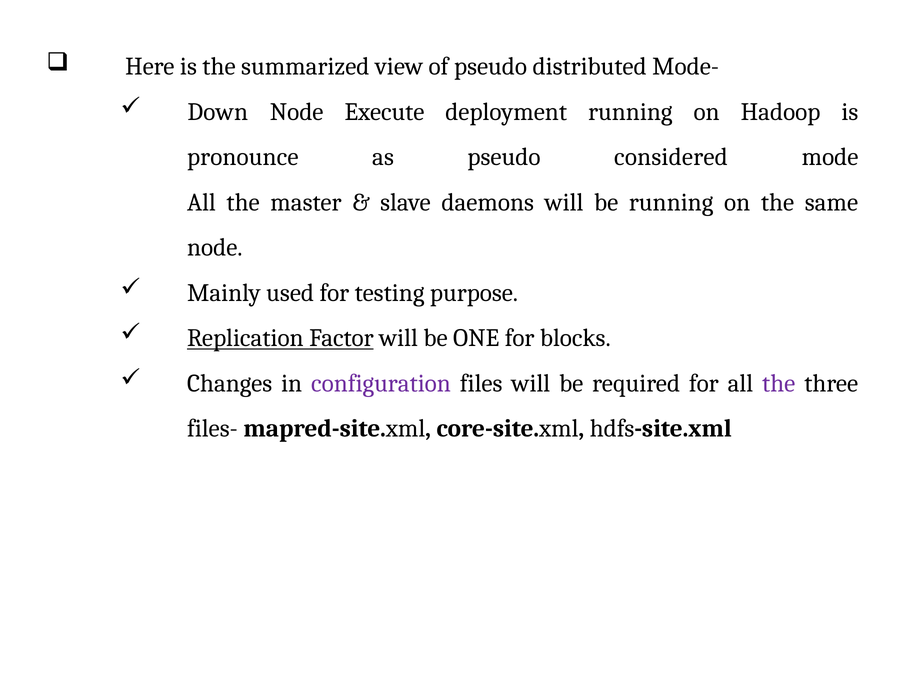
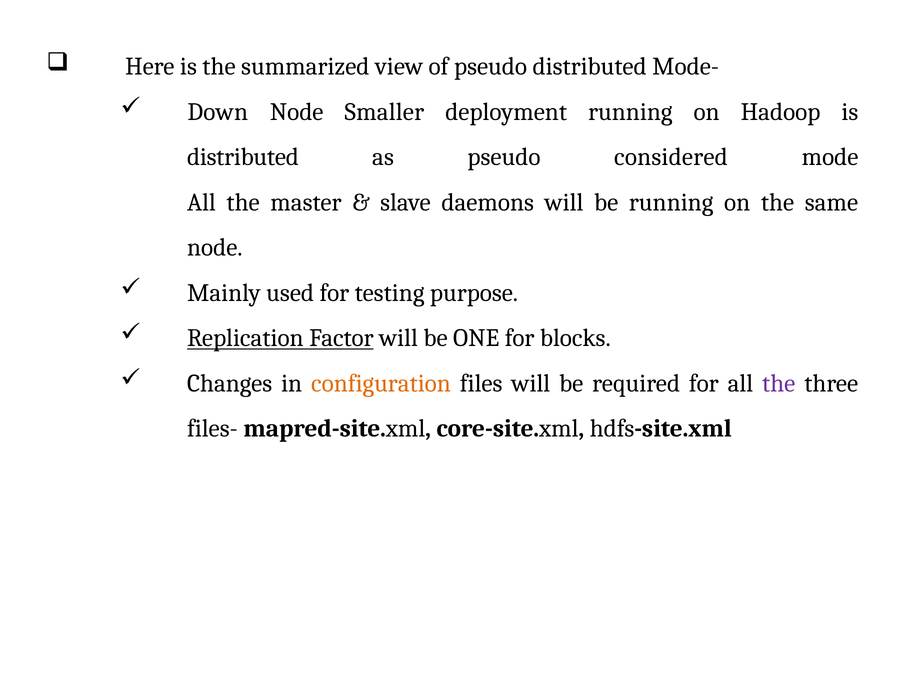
Execute: Execute -> Smaller (384, 112)
pronounce: pronounce -> distributed (243, 157)
configuration colour: purple -> orange (381, 383)
